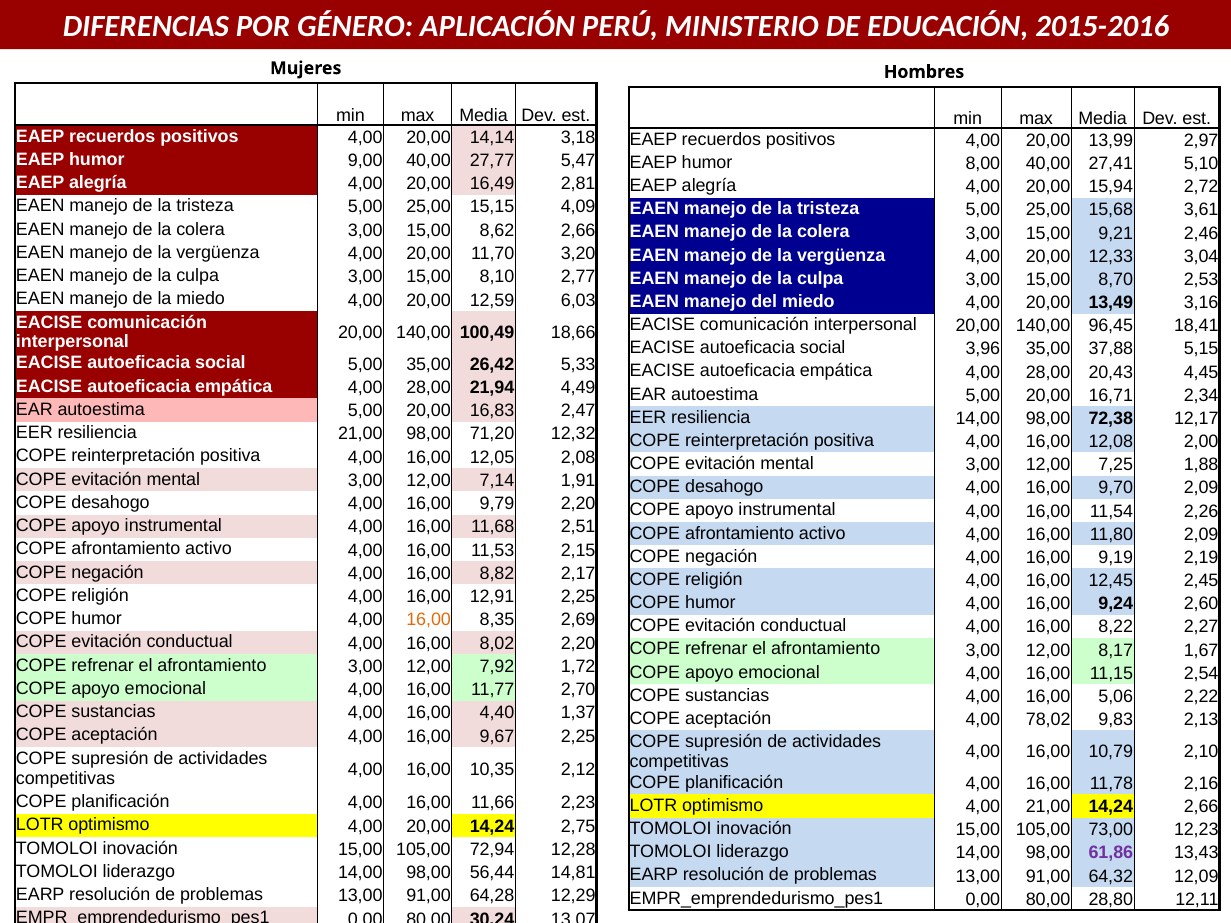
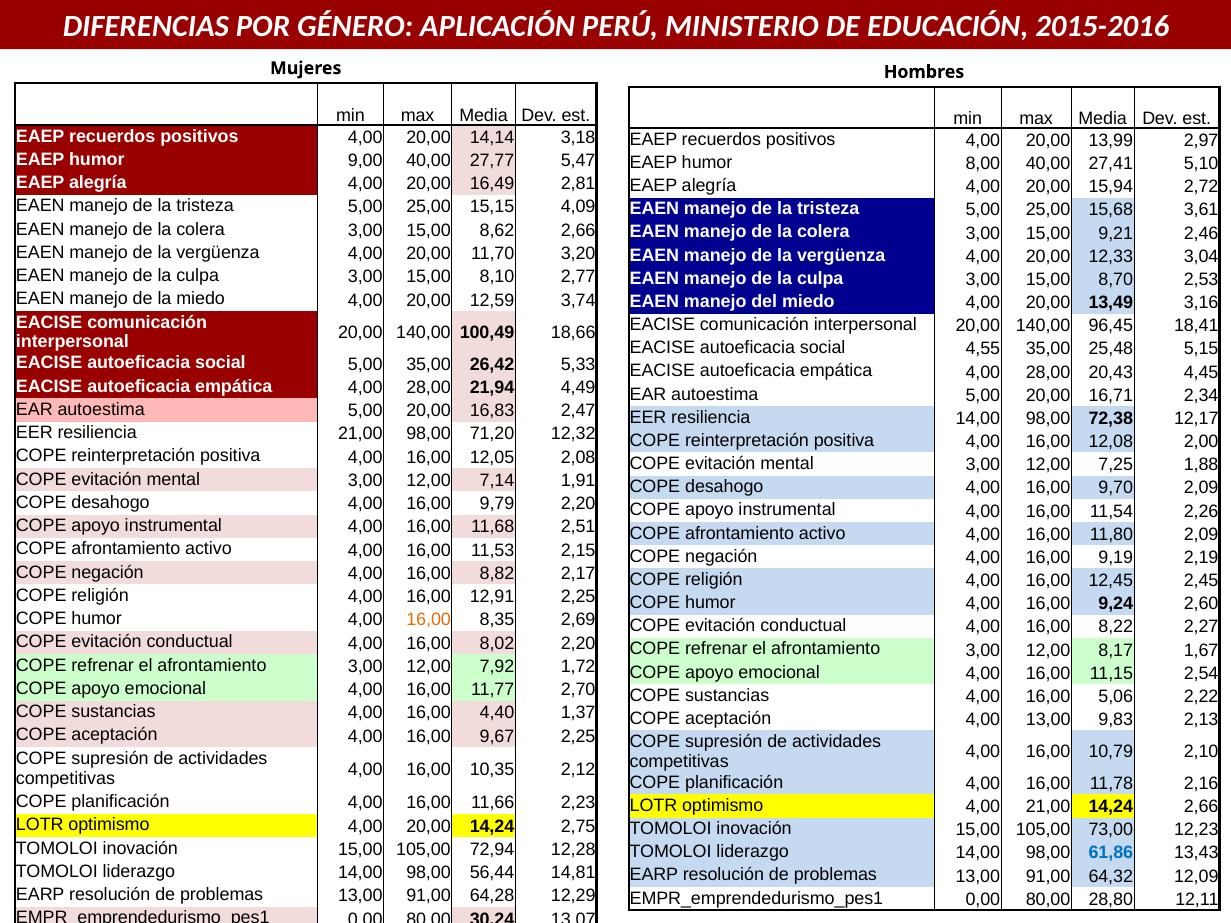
6,03: 6,03 -> 3,74 (578, 300)
3,96: 3,96 -> 4,55 (983, 349)
37,88: 37,88 -> 25,48 (1111, 349)
4,00 78,02: 78,02 -> 13,00 (1048, 720)
61,86 colour: purple -> blue (1111, 853)
